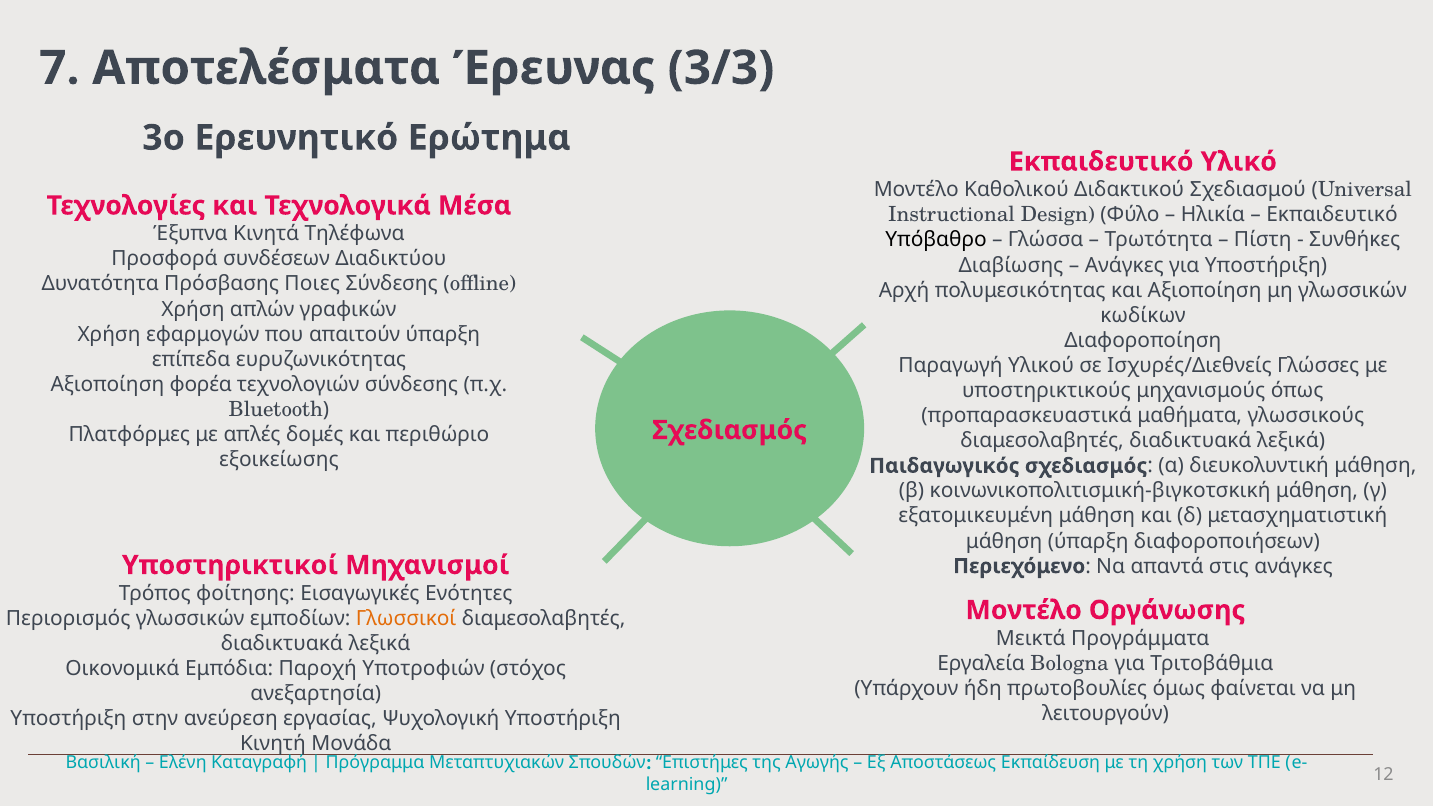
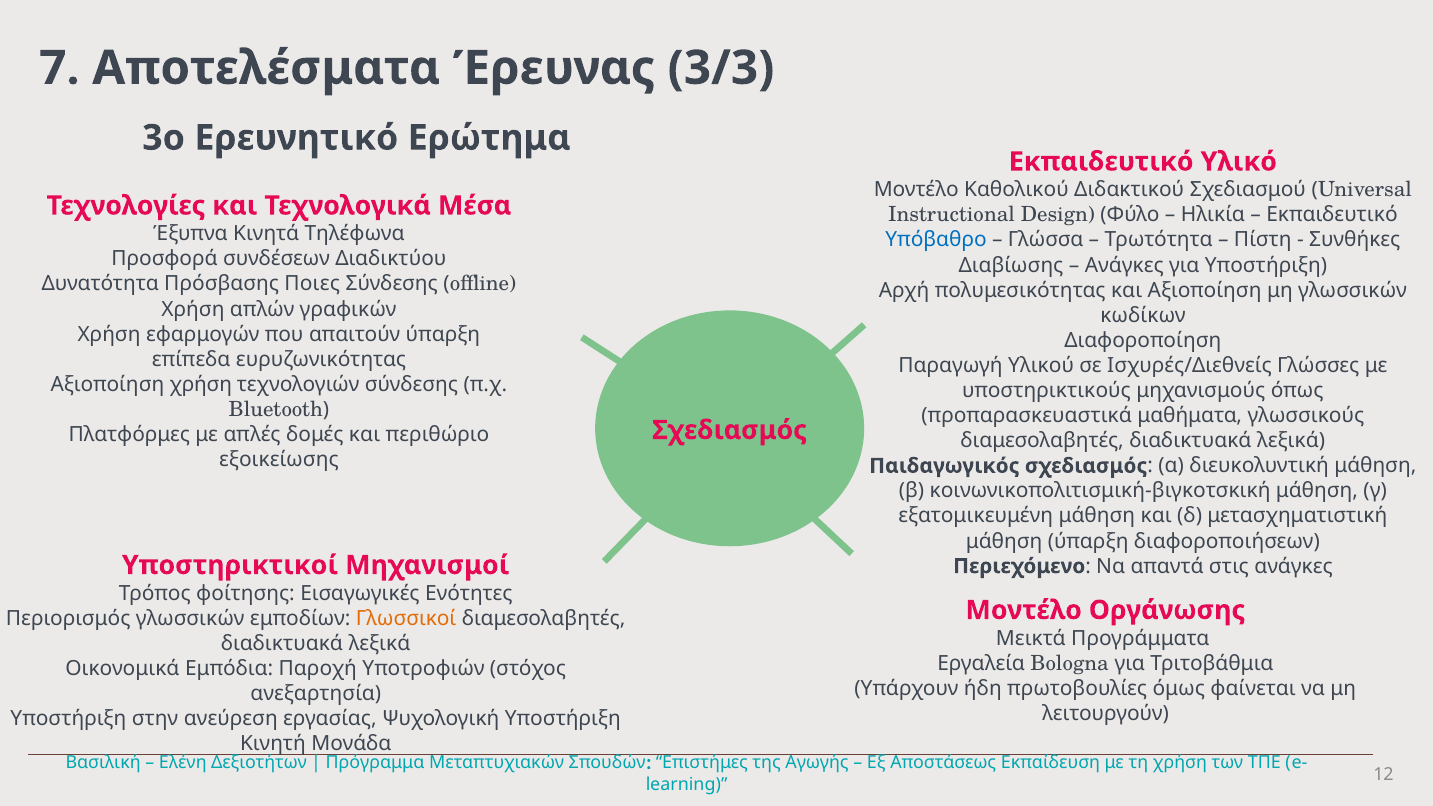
Υπόβαθρο colour: black -> blue (936, 240)
Αξιοποίηση φορέα: φορέα -> χρήση (201, 384)
Καταγραφή: Καταγραφή -> Δεξιοτήτων (259, 763)
